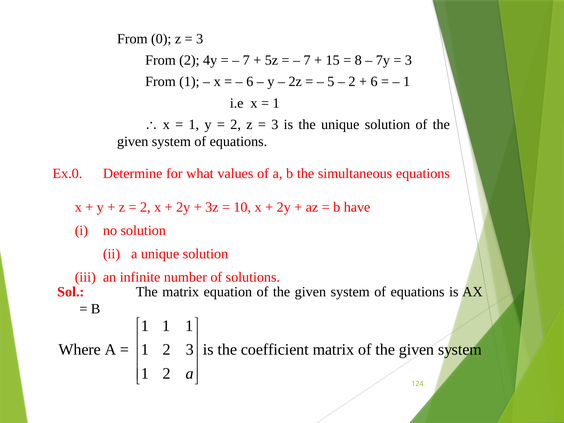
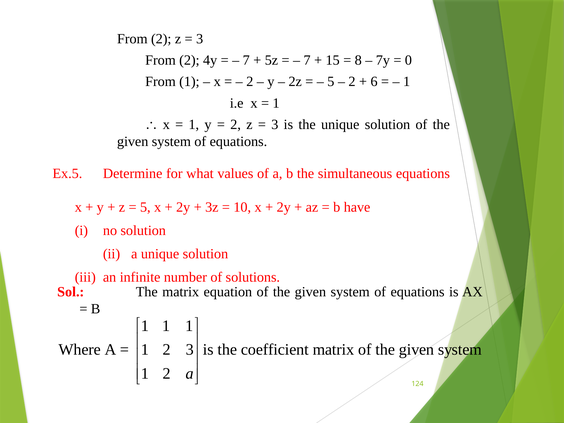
0: 0 -> 2 (161, 39)
3: 3 -> 0 (408, 60)
6: 6 -> 2 (250, 82)
Ex.0: Ex.0 -> Ex.5 (67, 173)
2: 2 -> 5 (145, 207)
